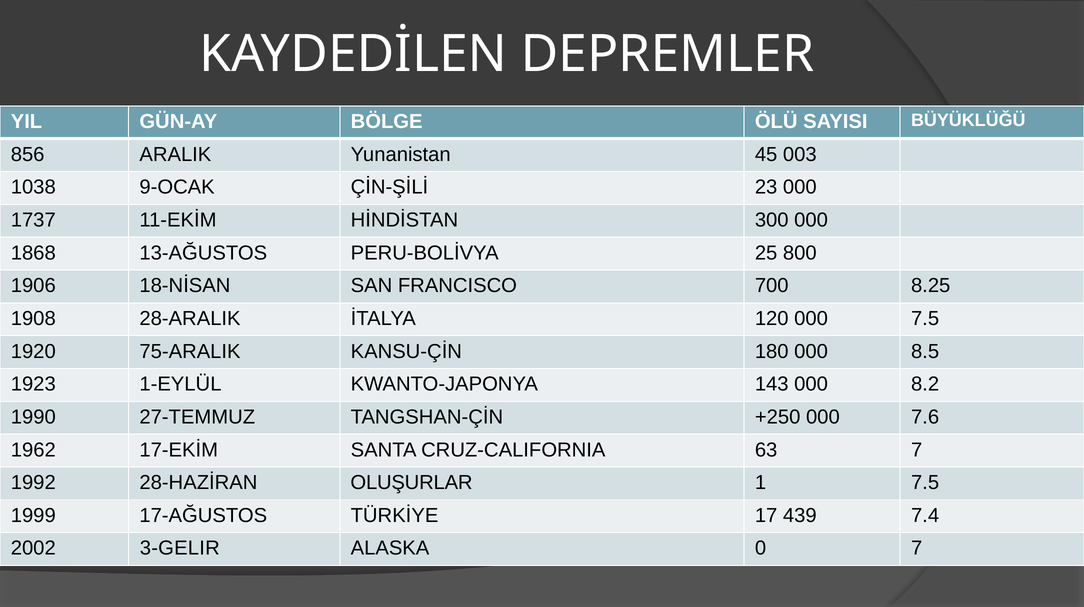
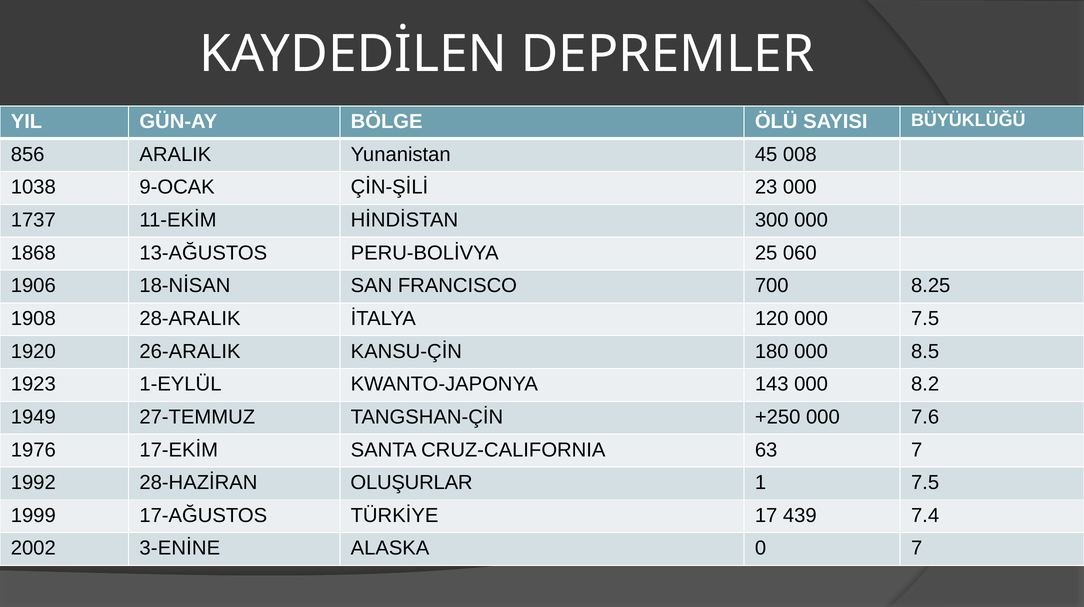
003: 003 -> 008 (800, 155)
800: 800 -> 060 (800, 253)
75-ARALIK: 75-ARALIK -> 26-ARALIK (190, 352)
1990: 1990 -> 1949 (33, 417)
1962: 1962 -> 1976 (33, 450)
3-GELIR: 3-GELIR -> 3-ENİNE (180, 549)
